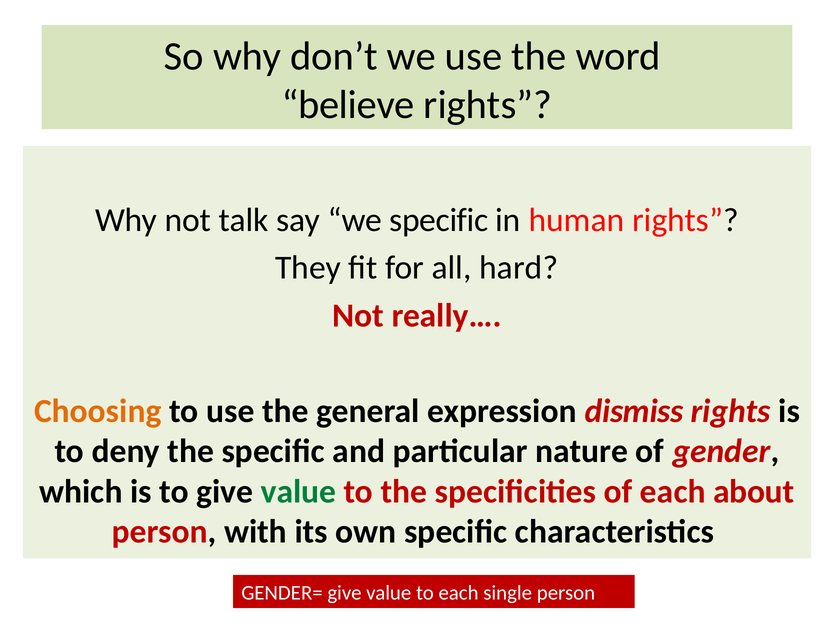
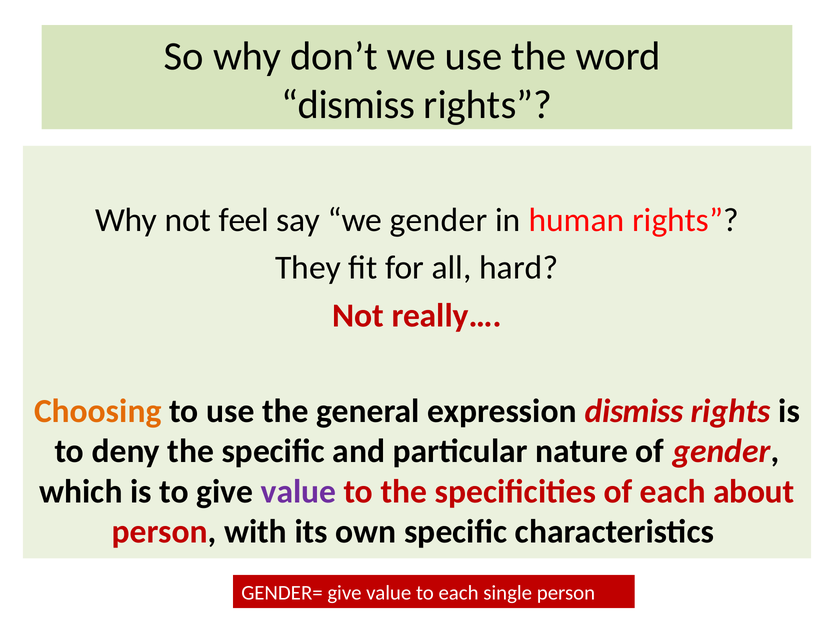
believe: believe -> dismiss (348, 105)
talk: talk -> feel (244, 220)
we specific: specific -> gender (438, 220)
value colour: green -> purple (298, 492)
